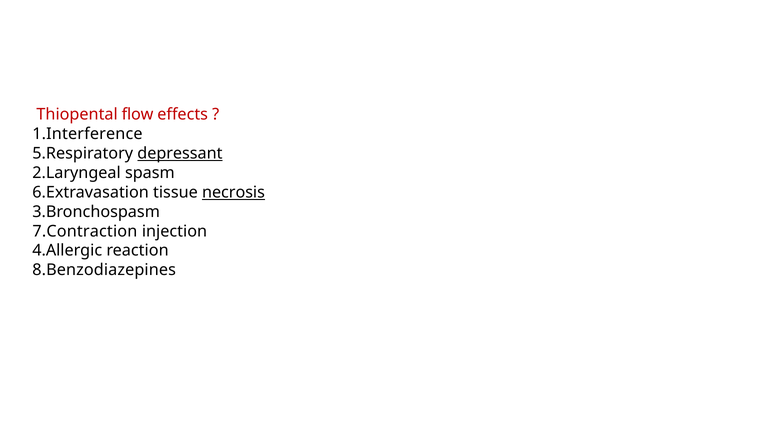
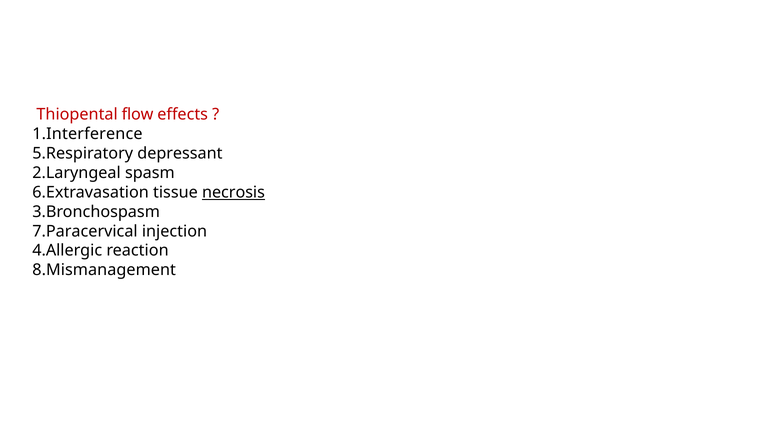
depressant underline: present -> none (180, 153)
7.Contraction: 7.Contraction -> 7.Paracervical (85, 231)
8.Benzodiazepines: 8.Benzodiazepines -> 8.Mismanagement (104, 270)
